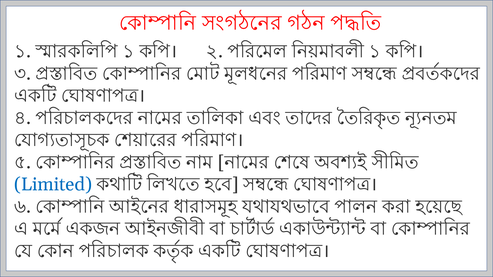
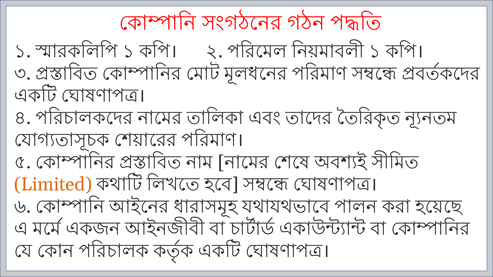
Limited colour: blue -> orange (53, 185)
